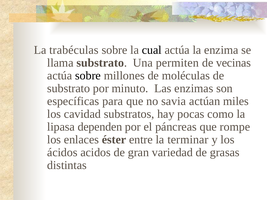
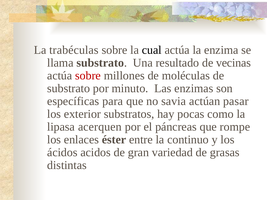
permiten: permiten -> resultado (177, 63)
sobre colour: black -> red (88, 76)
miles: miles -> pasar (236, 101)
cavidad: cavidad -> exterior (82, 114)
dependen: dependen -> acerquen (100, 127)
terminar: terminar -> continuo (188, 140)
